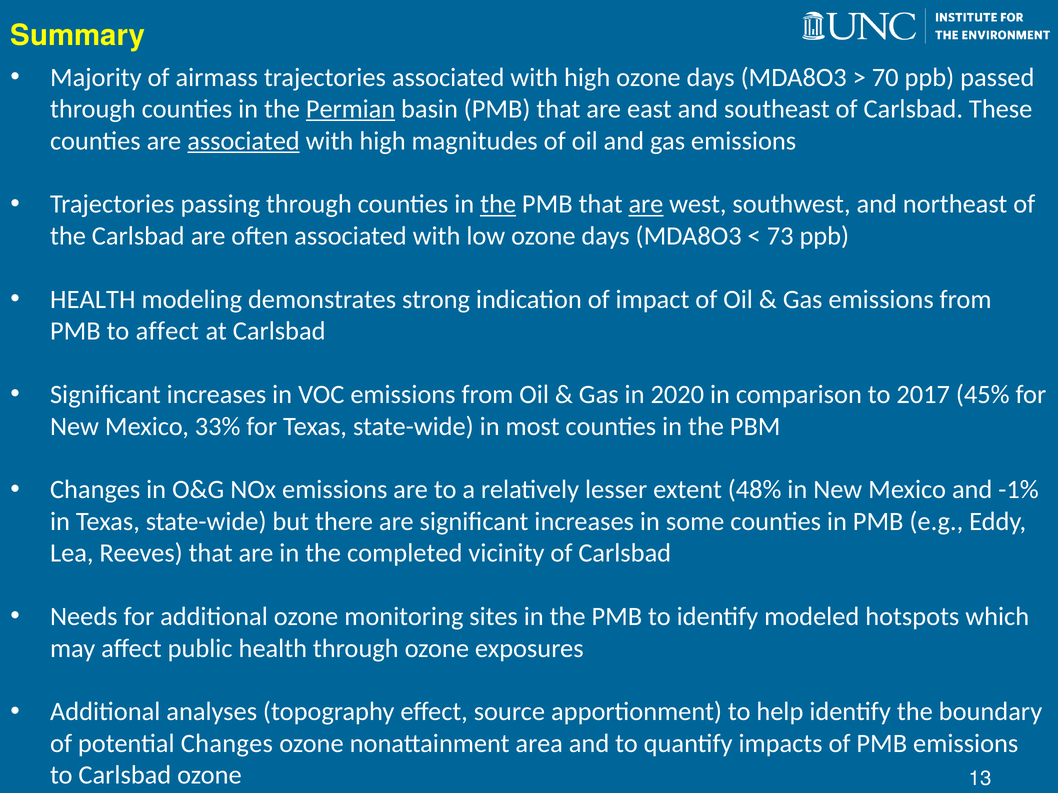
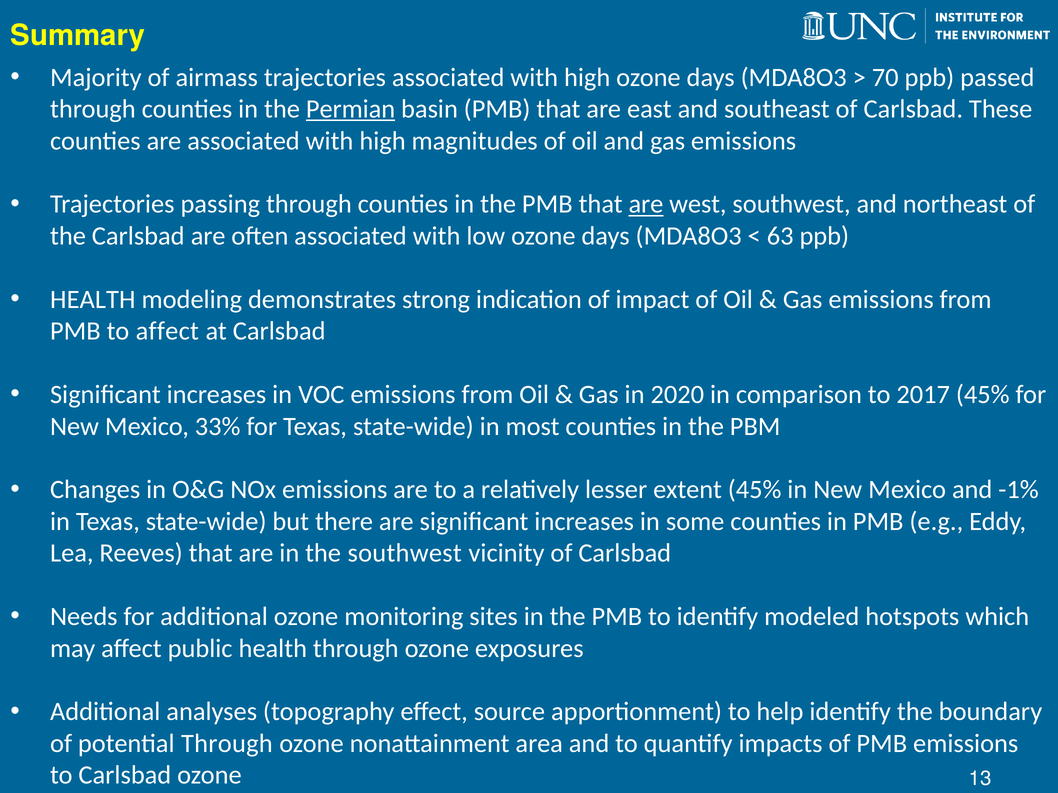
associated underline: present -> none (244, 141)
the underline: present -> none (498, 204)
73: 73 -> 63 (780, 236)
extent 48%: 48% -> 45% (755, 490)
the completed: completed -> southwest (405, 554)
potential Changes: Changes -> Through (227, 744)
